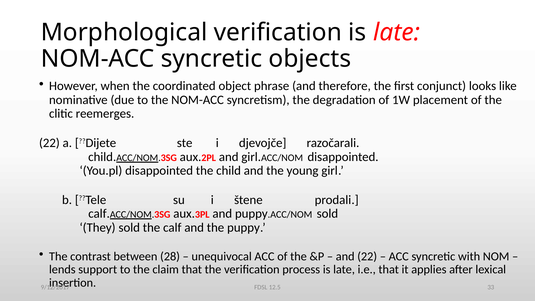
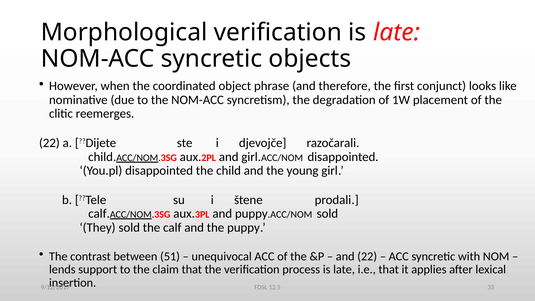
28: 28 -> 51 (170, 256)
